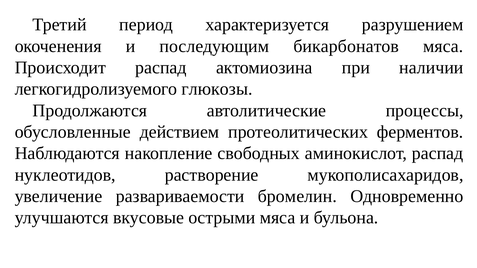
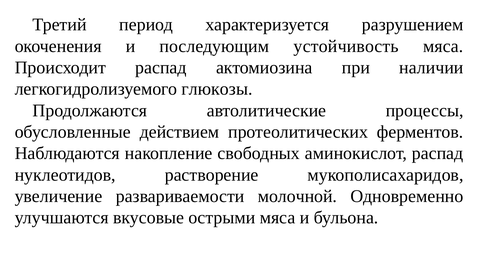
бикарбонатов: бикарбонатов -> устойчивость (346, 46)
бромелин: бромелин -> молочной (297, 196)
